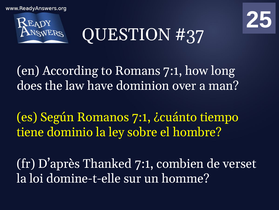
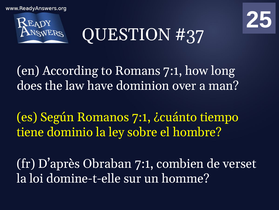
Thanked: Thanked -> Obraban (107, 163)
